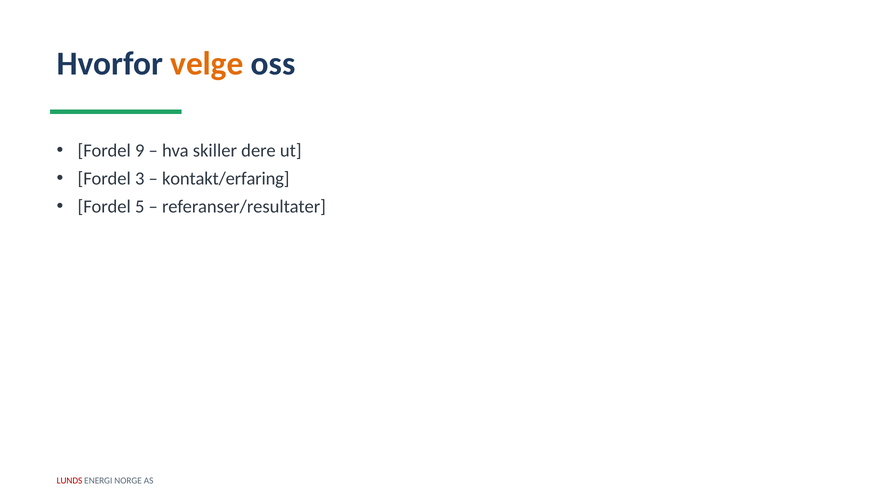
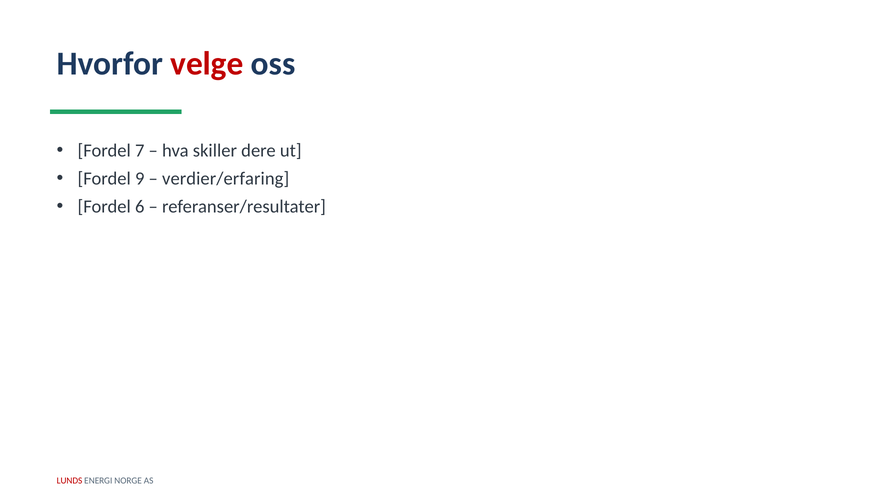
velge colour: orange -> red (207, 64)
9: 9 -> 7 (140, 151)
3: 3 -> 9 (140, 179)
kontakt/erfaring: kontakt/erfaring -> verdier/erfaring (226, 179)
5: 5 -> 6 (140, 207)
